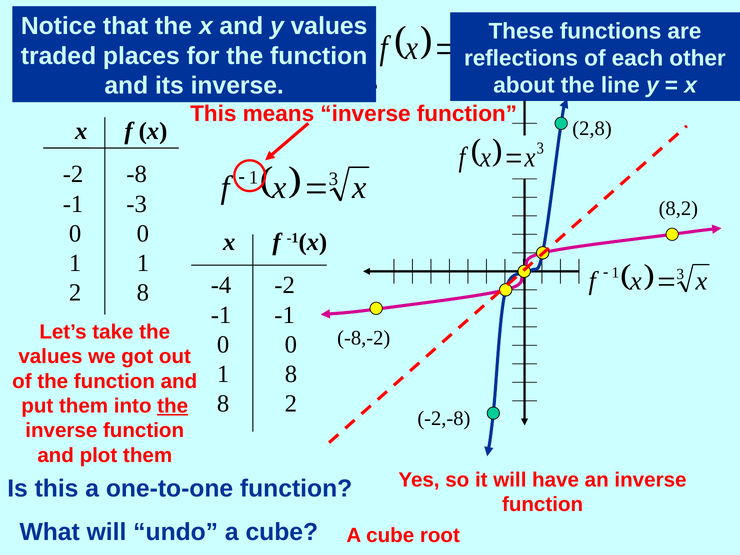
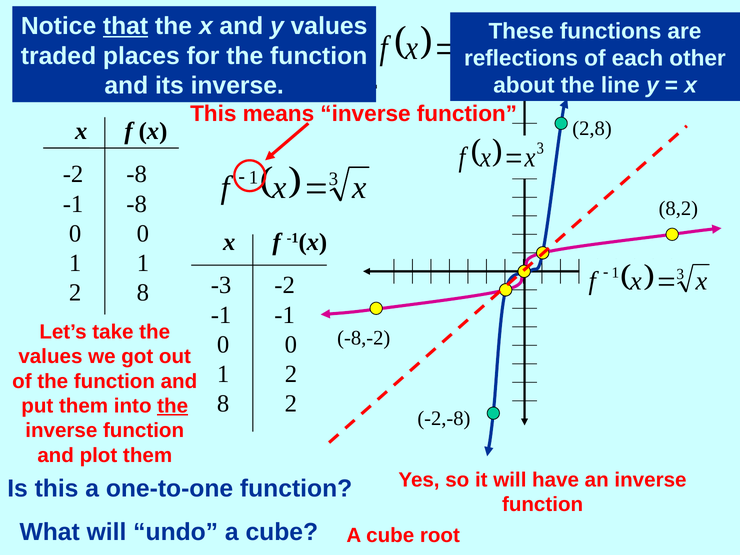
that underline: none -> present (126, 26)
-1 -3: -3 -> -8 (137, 204)
-4: -4 -> -3 (221, 285)
8: 8 -> 2 (291, 374)
